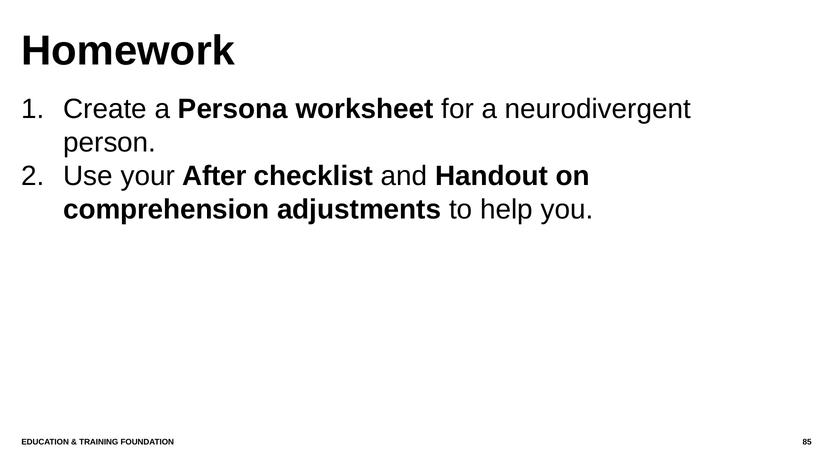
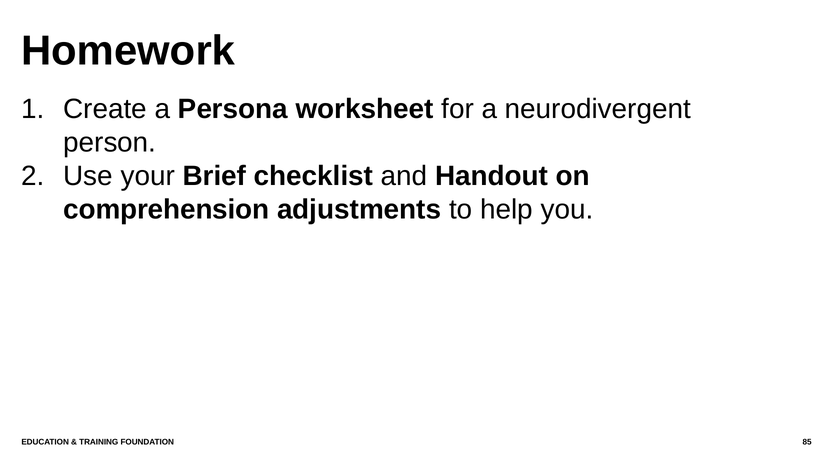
After: After -> Brief (214, 176)
